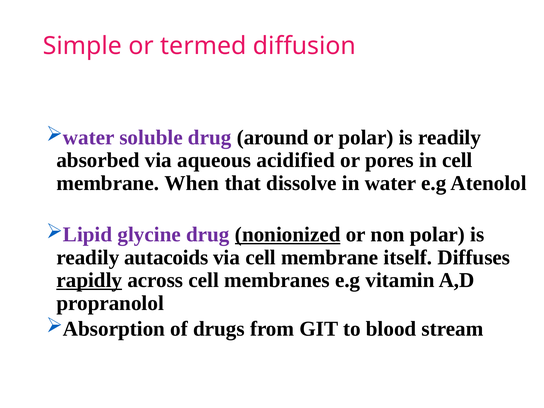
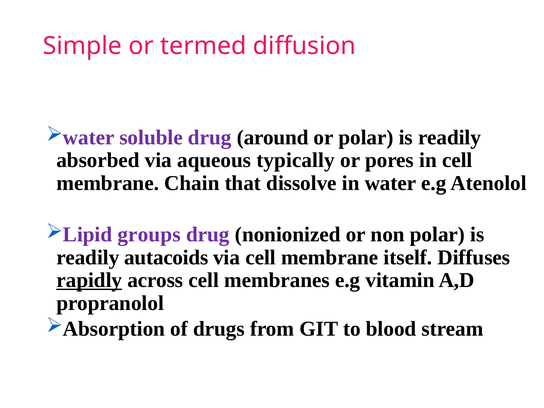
acidified: acidified -> typically (296, 160)
When: When -> Chain (192, 183)
glycine: glycine -> groups (149, 235)
nonionized underline: present -> none (288, 235)
